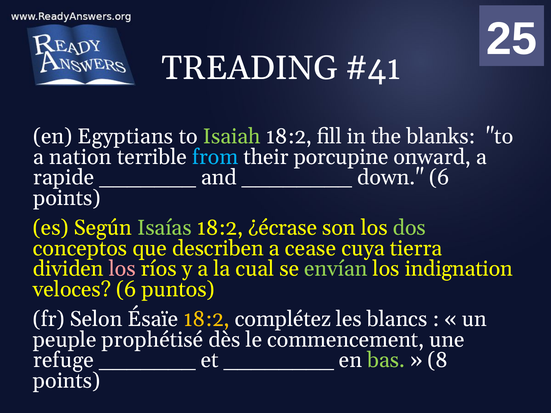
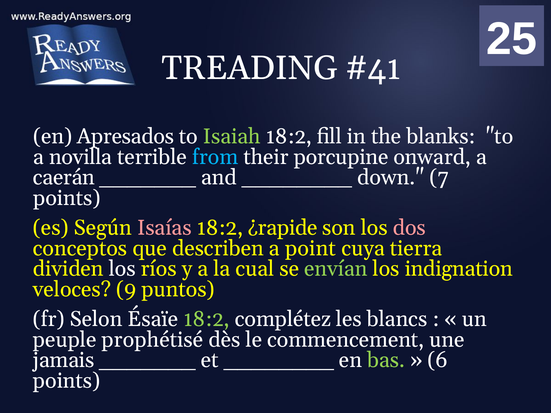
Egyptians: Egyptians -> Apresados (126, 136)
nation: nation -> novilla (81, 157)
rapide: rapide -> caerán (64, 178)
down 6: 6 -> 7 (439, 178)
Isaías colour: light green -> pink (164, 228)
¿écrase: ¿écrase -> ¿rapide (283, 228)
dos colour: light green -> pink (409, 228)
cease: cease -> point (310, 248)
los colour: pink -> white (122, 269)
veloces 6: 6 -> 9 (126, 290)
18:2 colour: yellow -> light green (207, 319)
refuge: refuge -> jamais (64, 360)
8: 8 -> 6 (438, 360)
